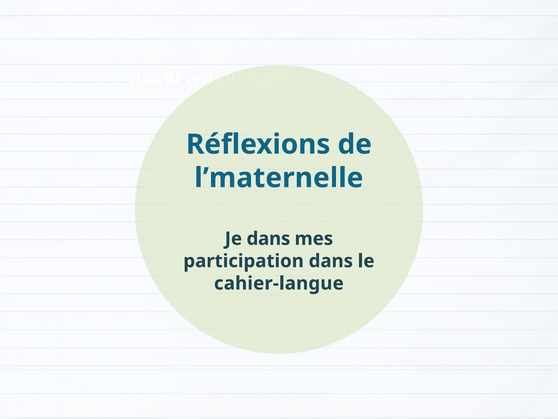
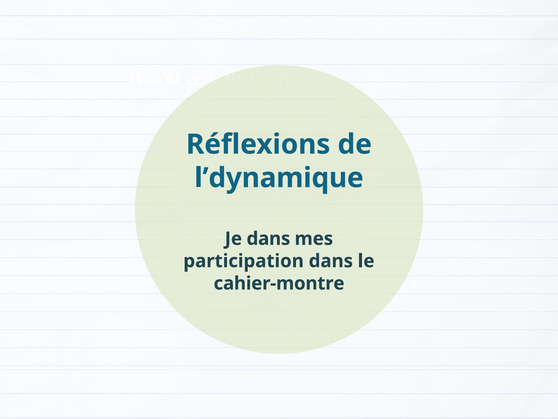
l’maternelle: l’maternelle -> l’dynamique (279, 178)
cahier-langue: cahier-langue -> cahier-montre (279, 283)
